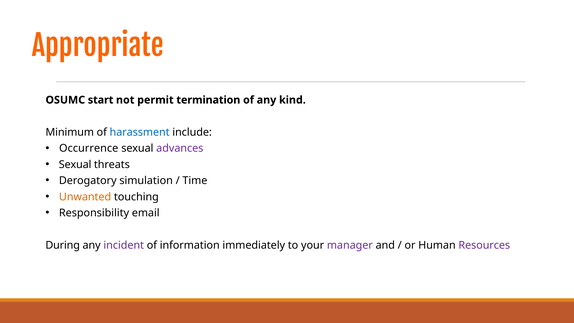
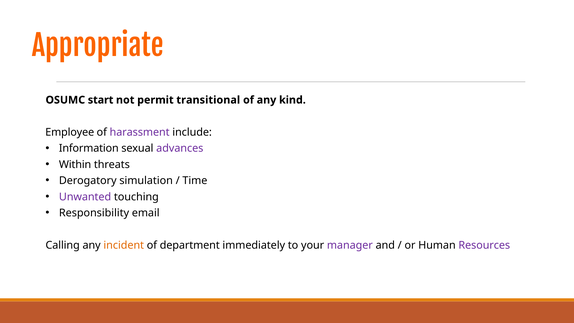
termination: termination -> transitional (208, 100)
Minimum: Minimum -> Employee (70, 132)
harassment colour: blue -> purple (140, 132)
Occurrence: Occurrence -> Information (89, 148)
Sexual: Sexual -> Within (75, 164)
Unwanted colour: orange -> purple (85, 197)
During: During -> Calling (63, 245)
incident colour: purple -> orange (124, 245)
information: information -> department (190, 245)
